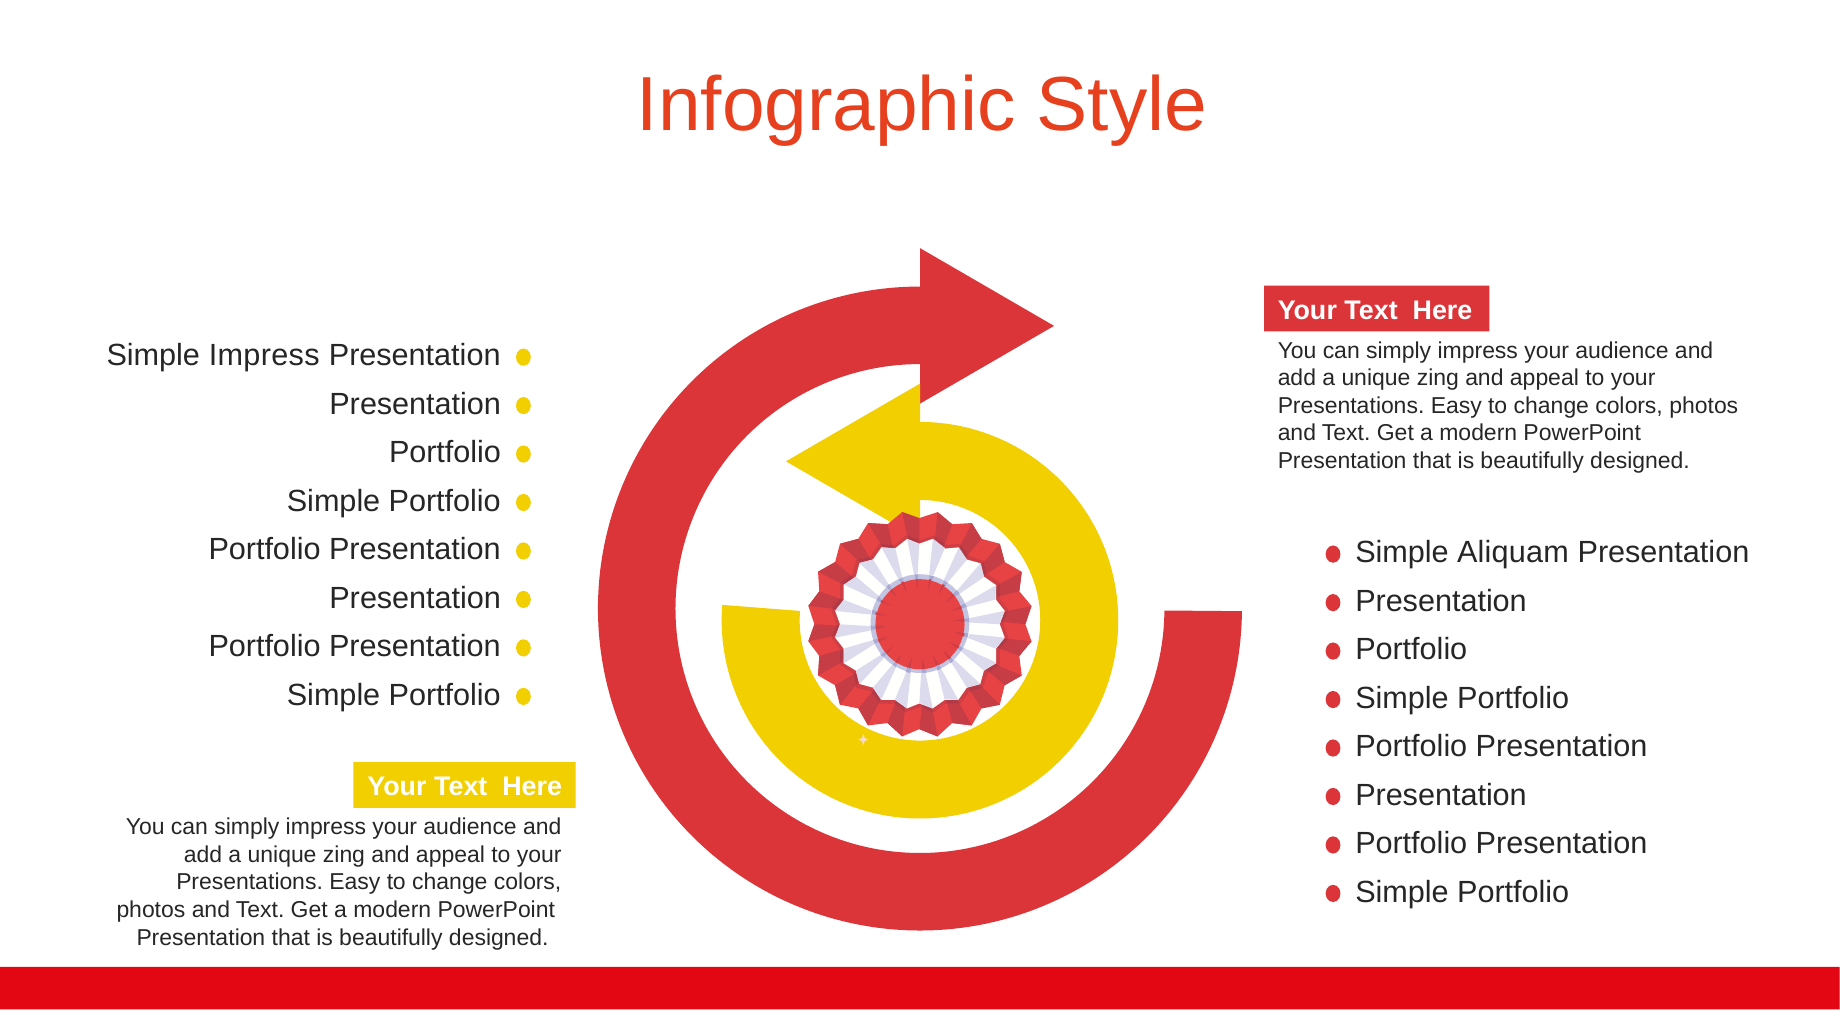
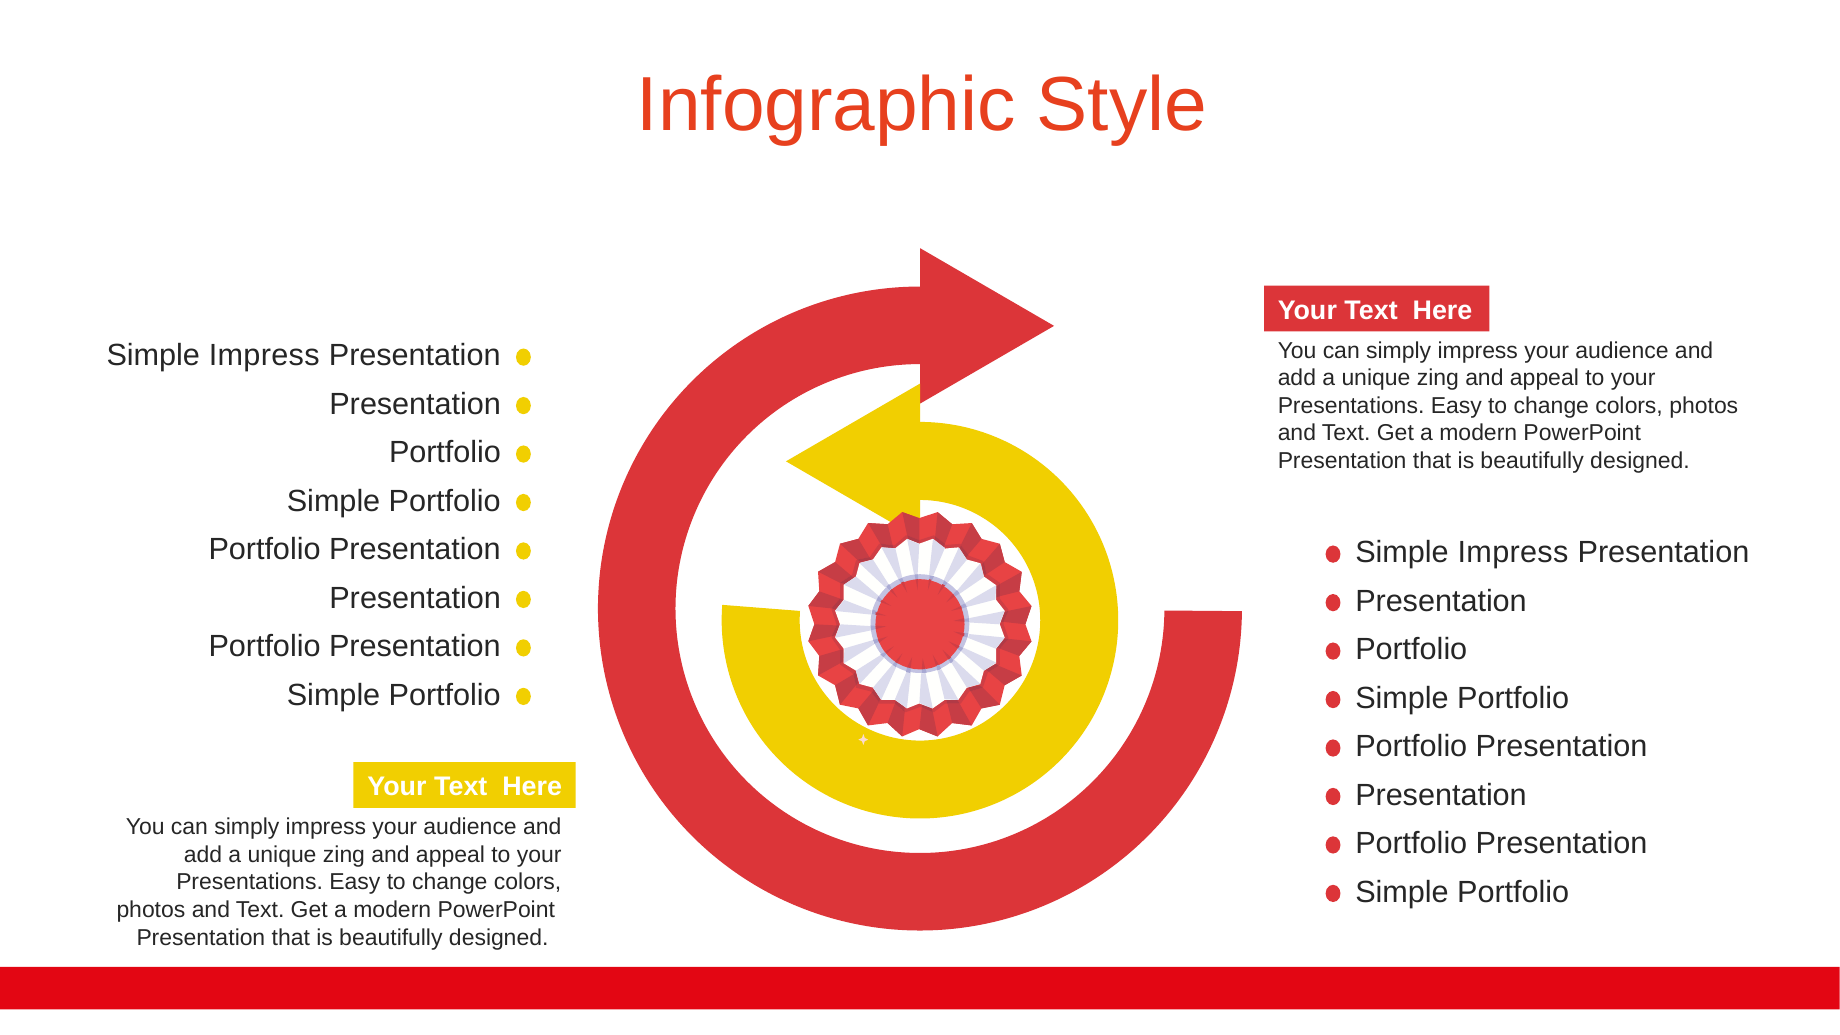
Aliquam: Aliquam -> Impress (1513, 553)
